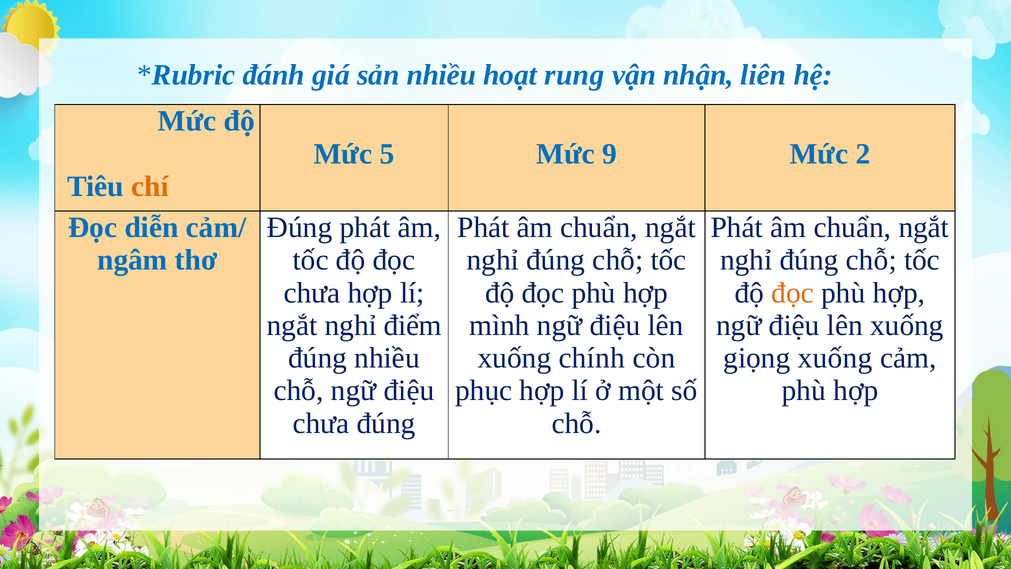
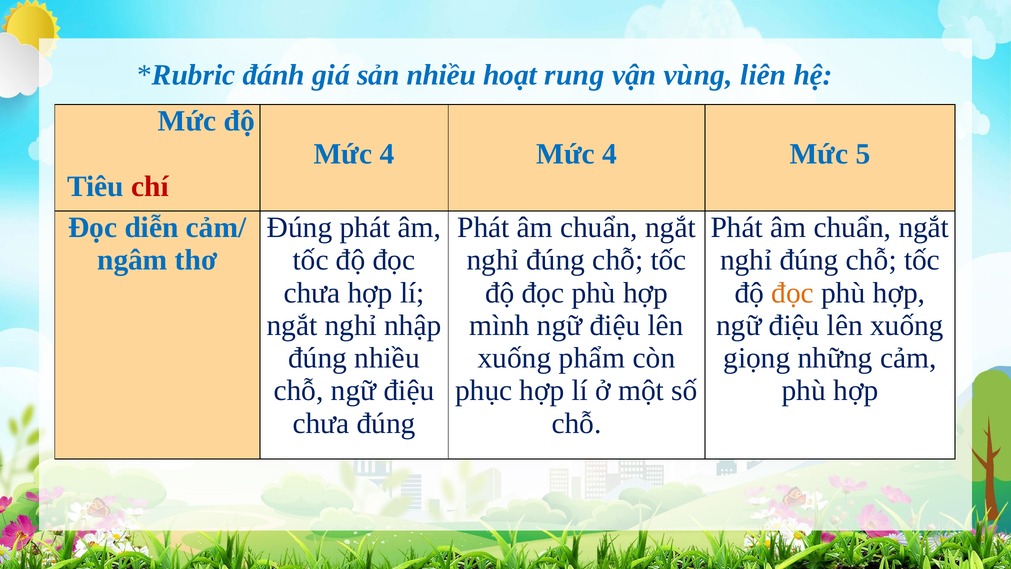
nhận: nhận -> vùng (698, 75)
5: 5 -> 4 (387, 154)
9: 9 -> 4 (610, 154)
2: 2 -> 5 (863, 154)
chí colour: orange -> red (150, 186)
điểm: điểm -> nhập (413, 325)
chính: chính -> phẩm (592, 358)
giọng xuống: xuống -> những (835, 358)
